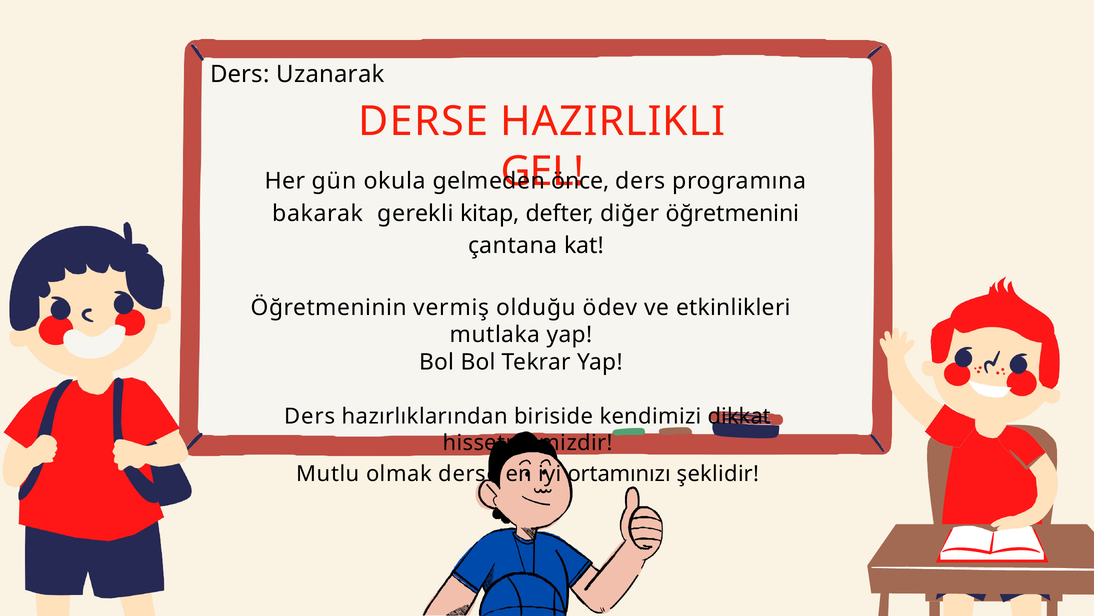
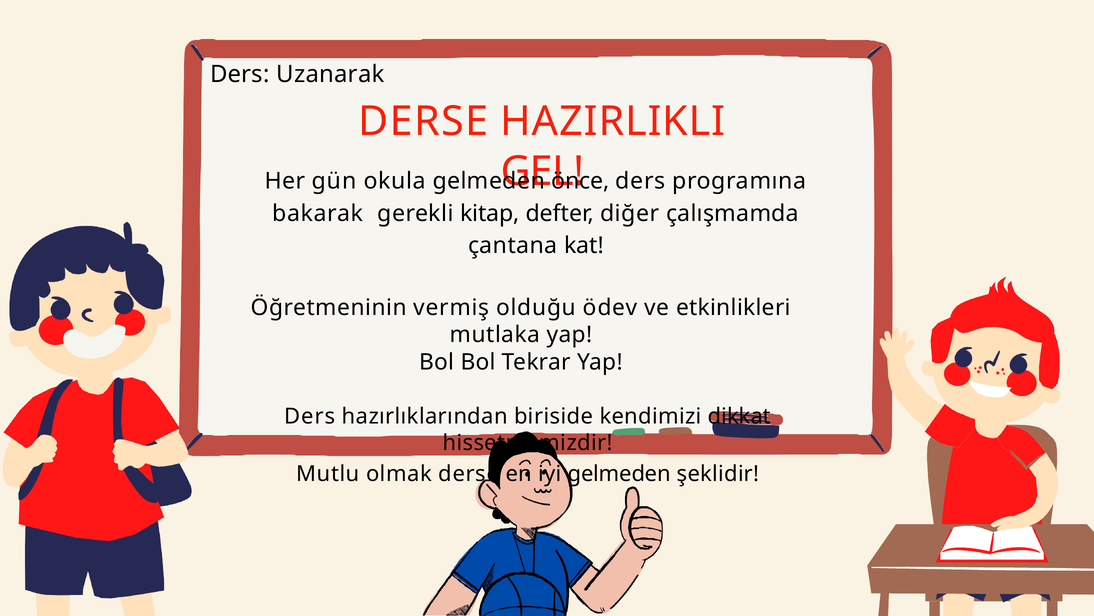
öğretmenini: öğretmenini -> çalışmamda (732, 213)
iyi ortamınızı: ortamınızı -> gelmeden (619, 473)
